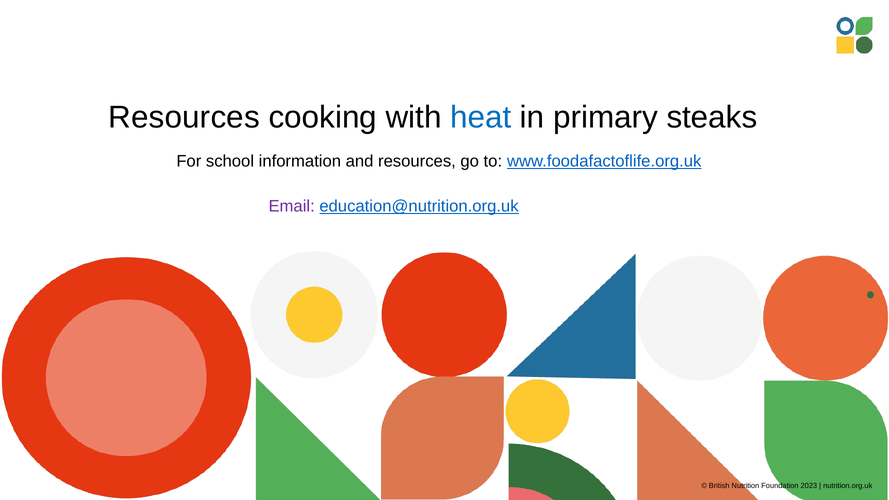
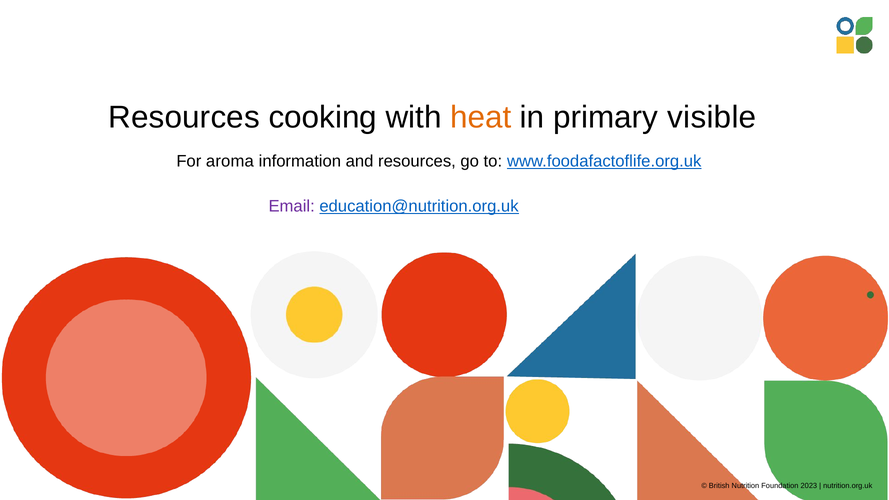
heat colour: blue -> orange (481, 117)
steaks: steaks -> visible (712, 117)
school: school -> aroma (230, 161)
